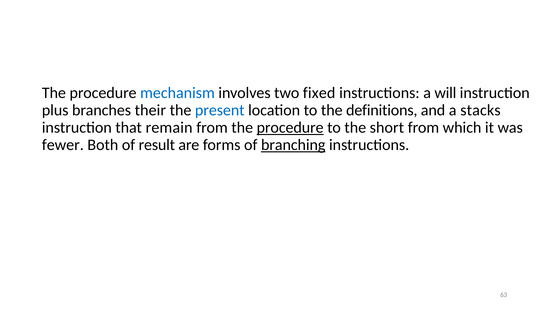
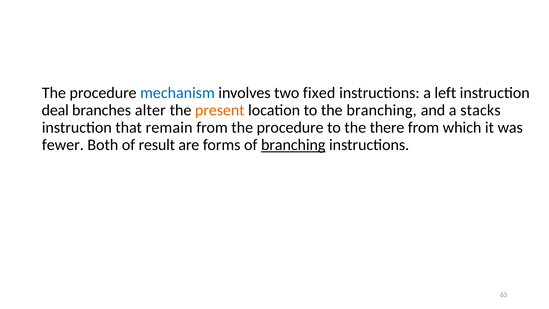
will: will -> left (445, 93)
plus: plus -> deal (55, 110)
their: their -> alter (150, 110)
present colour: blue -> orange (220, 110)
the definitions: definitions -> branching (382, 110)
procedure underline: present -> none (290, 127)
short: short -> there (387, 127)
